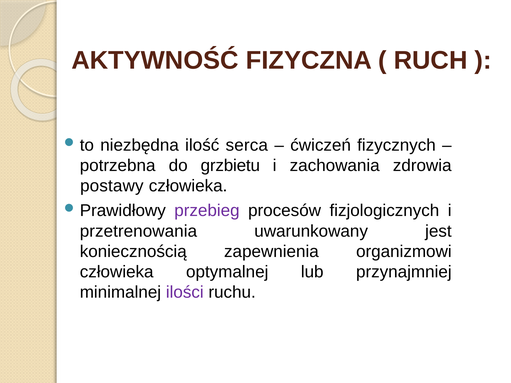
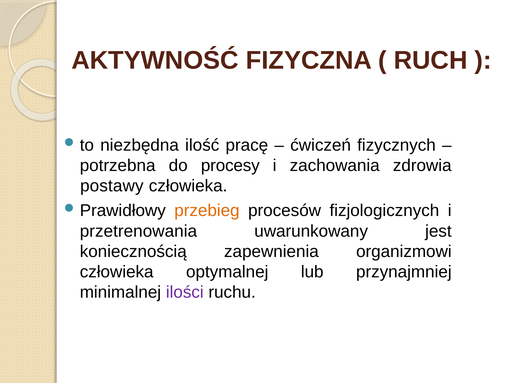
serca: serca -> pracę (247, 145)
grzbietu: grzbietu -> procesy (230, 166)
przebieg colour: purple -> orange (207, 211)
